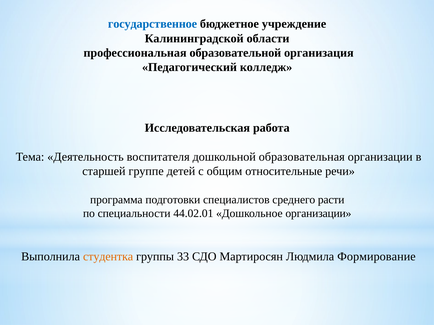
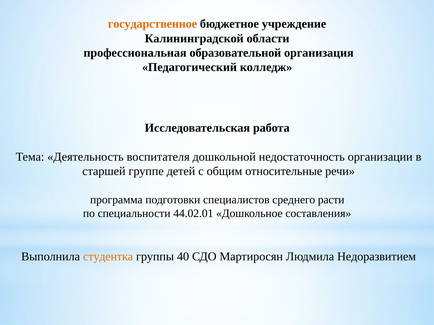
государственное colour: blue -> orange (152, 24)
образовательная: образовательная -> недостаточность (302, 157)
Дошкольное организации: организации -> составления (318, 214)
33: 33 -> 40 (183, 257)
Формирование: Формирование -> Недоразвитием (377, 257)
